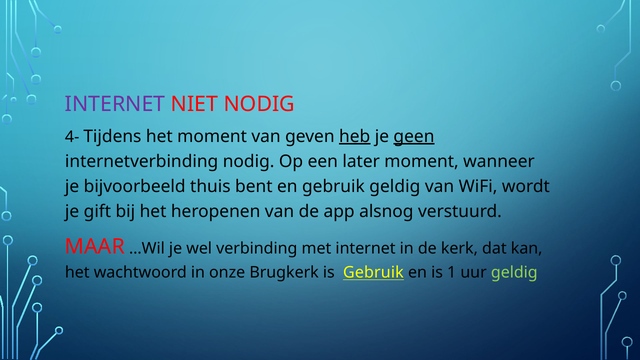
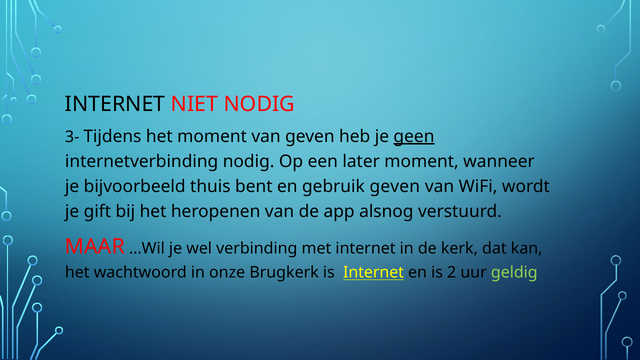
INTERNET colour: purple -> black (115, 104)
4-: 4- -> 3- (72, 137)
heb underline: present -> none (355, 136)
gebruik geldig: geldig -> geven (395, 186)
is Gebruik: Gebruik -> Internet (374, 272)
1: 1 -> 2 (452, 272)
